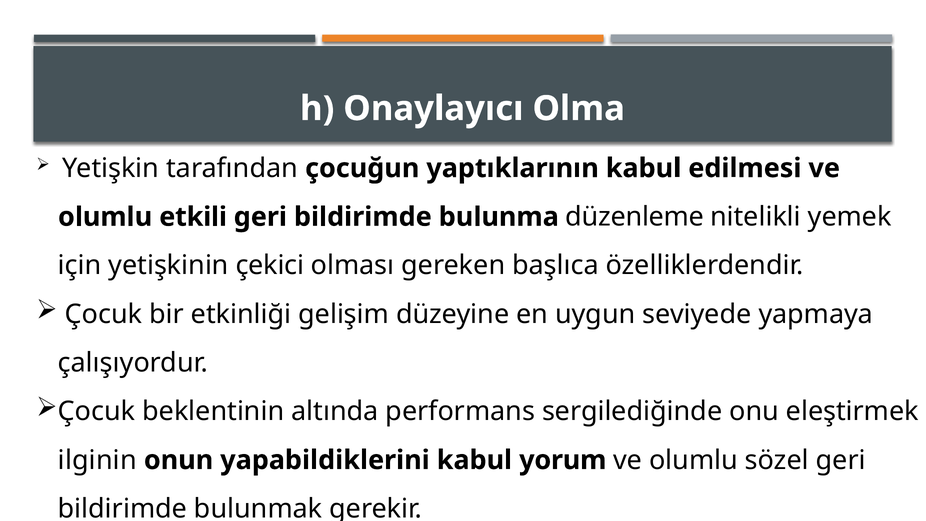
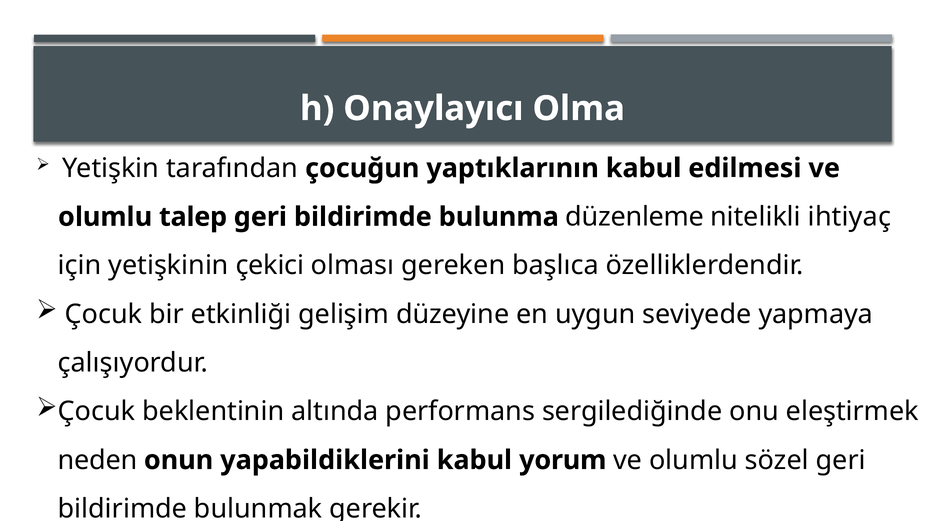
etkili: etkili -> talep (193, 217)
yemek: yemek -> ihtiyaç (850, 217)
ilginin: ilginin -> neden (98, 460)
